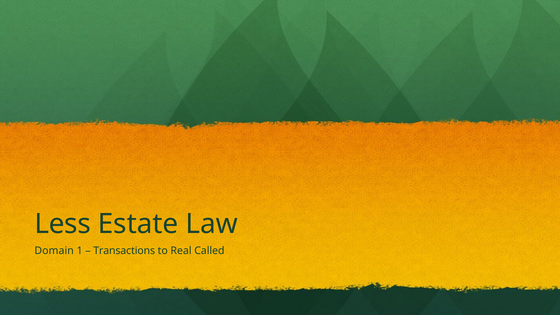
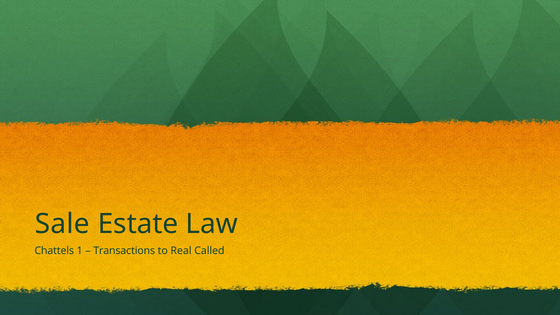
Less: Less -> Sale (62, 224)
Domain: Domain -> Chattels (54, 251)
